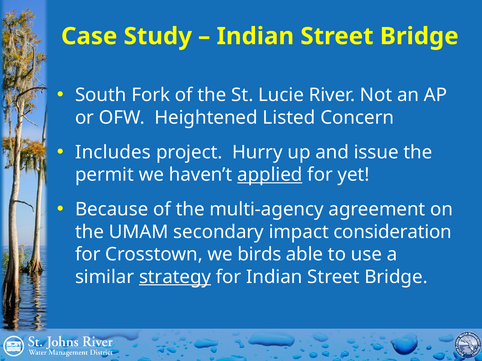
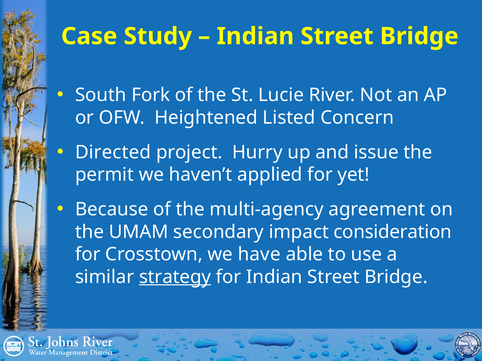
Includes: Includes -> Directed (113, 152)
applied underline: present -> none (270, 175)
birds: birds -> have (259, 255)
